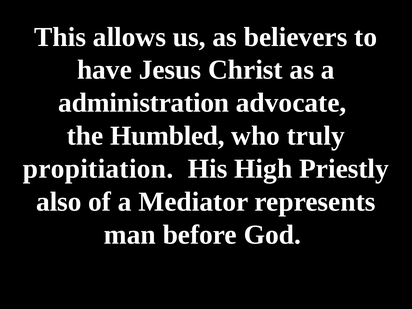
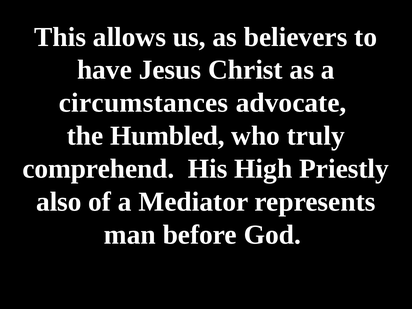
administration: administration -> circumstances (144, 103)
propitiation: propitiation -> comprehend (98, 169)
